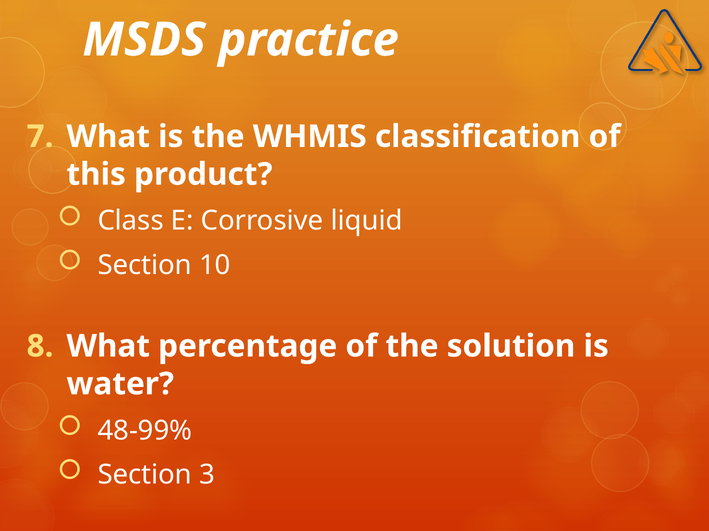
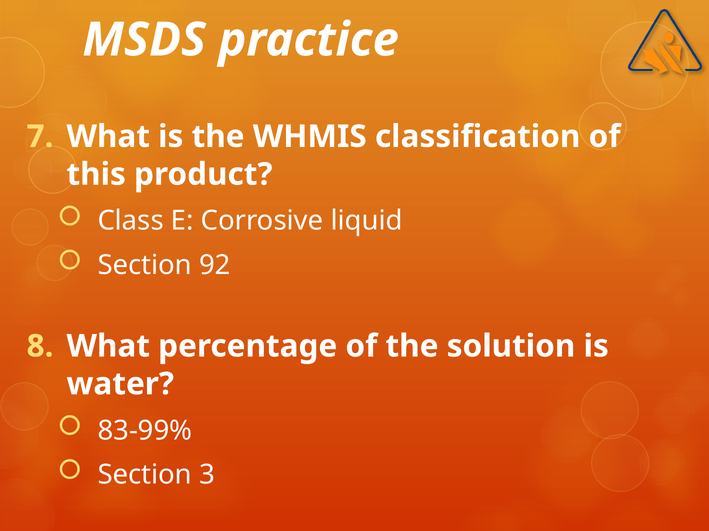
10: 10 -> 92 (215, 266)
48-99%: 48-99% -> 83-99% (145, 431)
